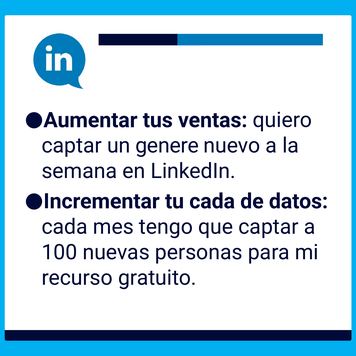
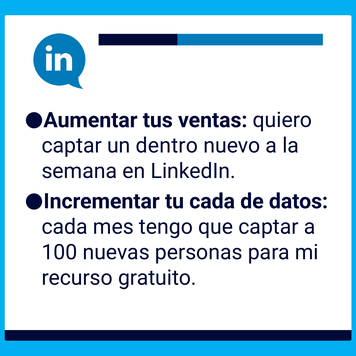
genere: genere -> dentro (167, 146)
